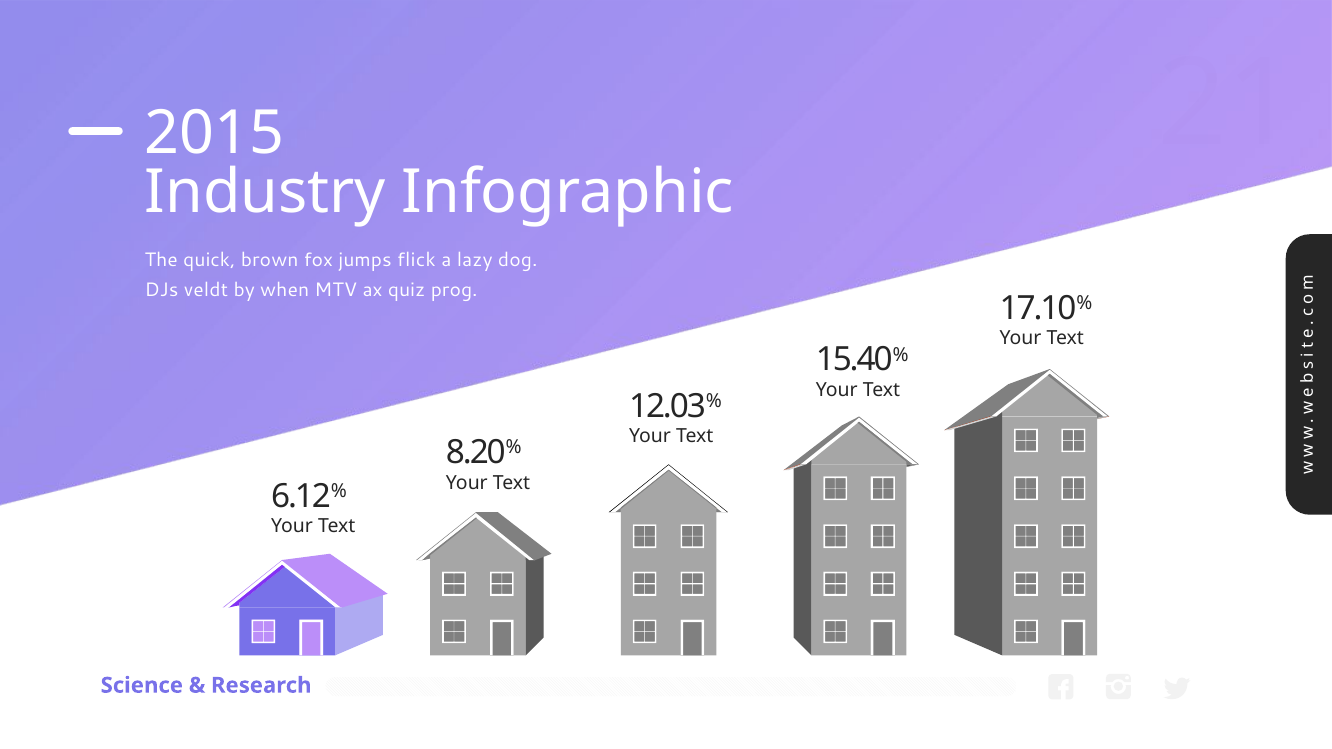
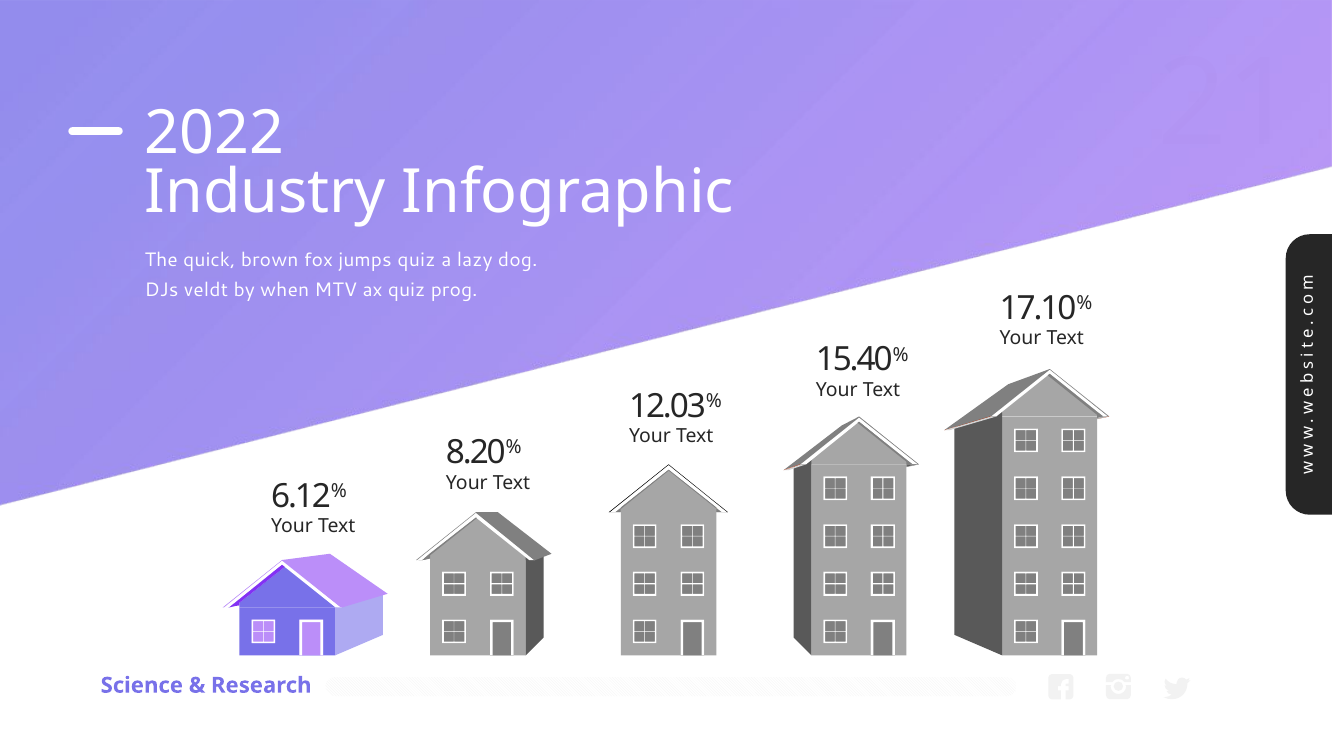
2015: 2015 -> 2022 (214, 133)
jumps flick: flick -> quiz (416, 260)
